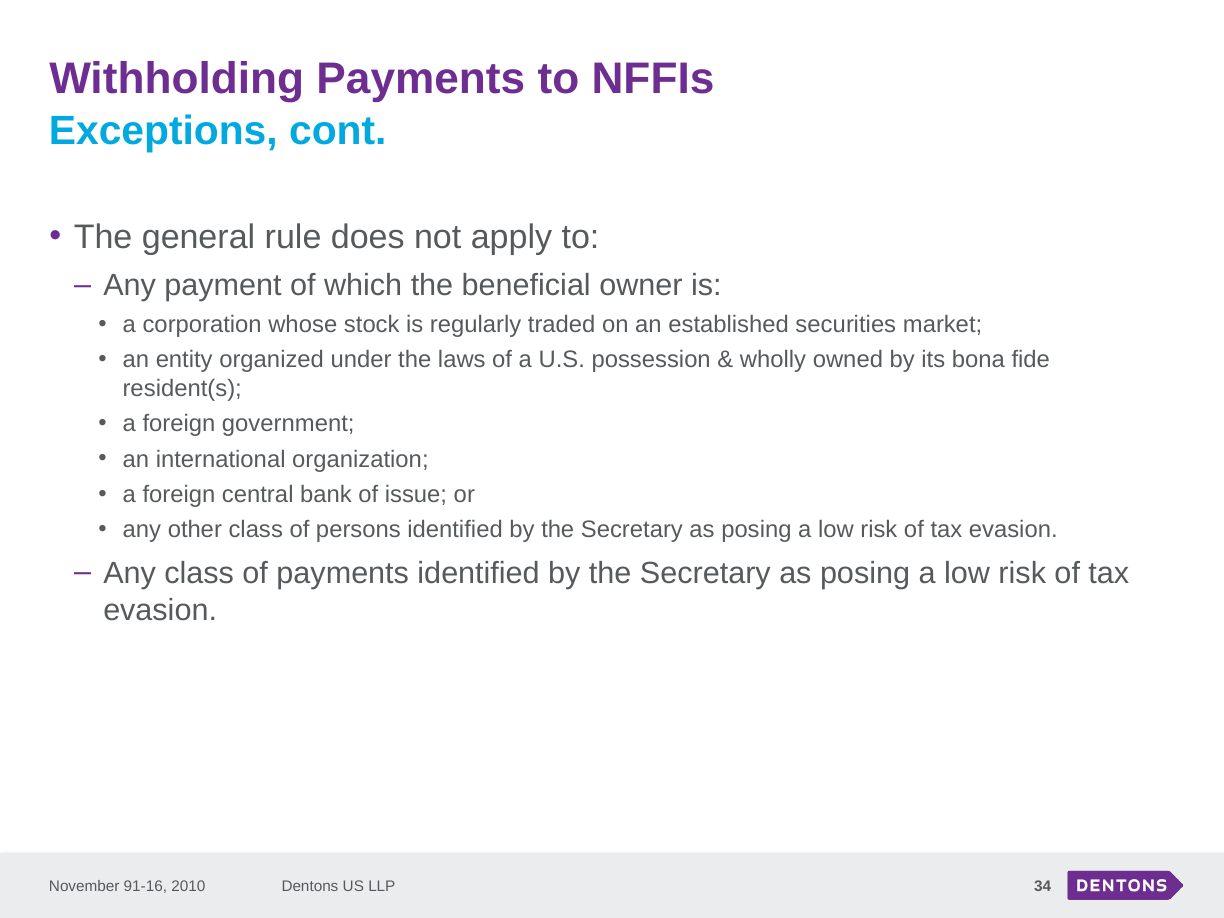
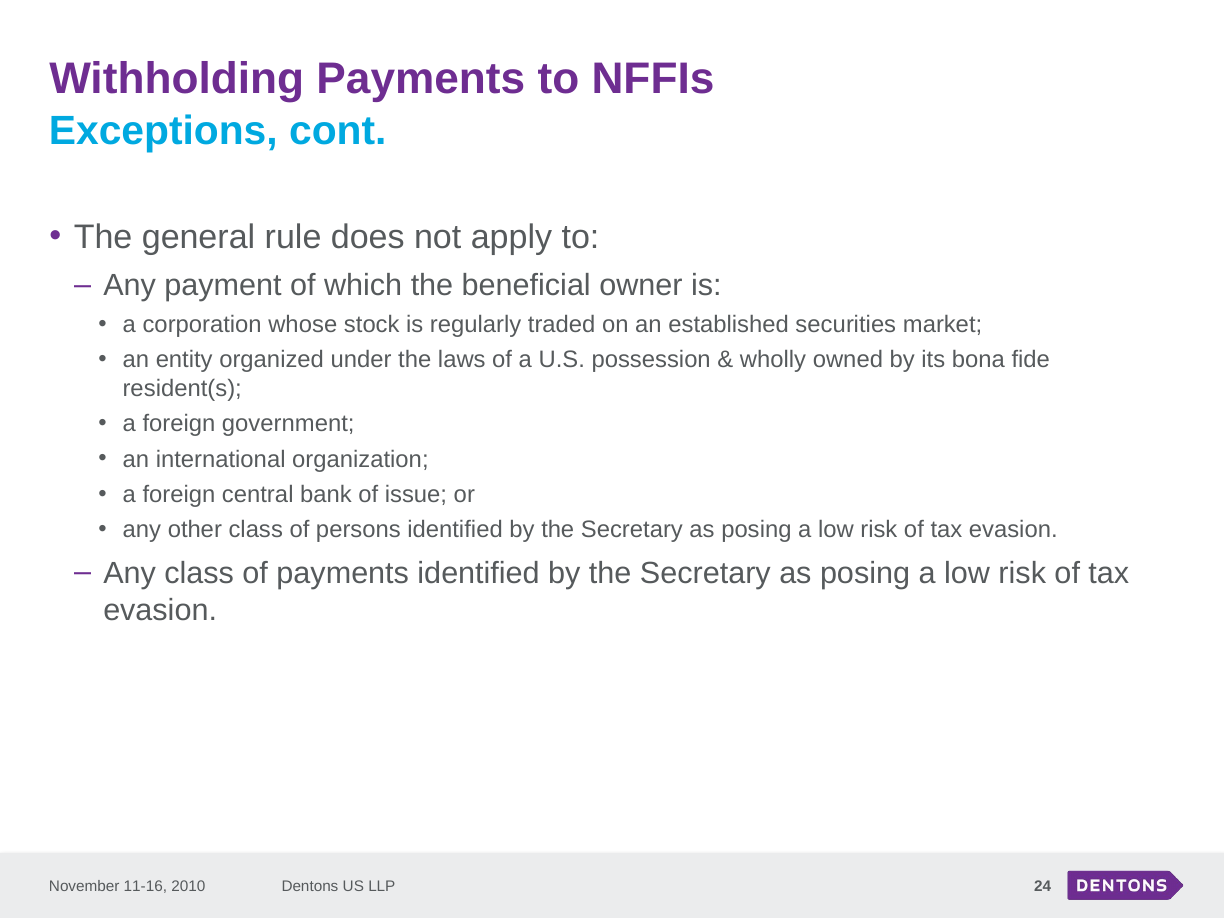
91-16: 91-16 -> 11-16 (145, 886)
34: 34 -> 24 (1043, 886)
